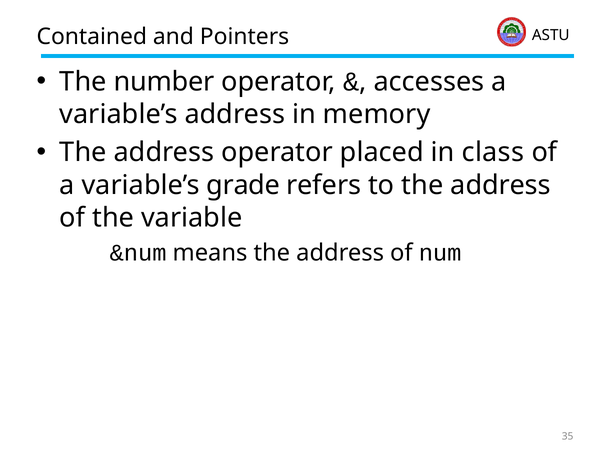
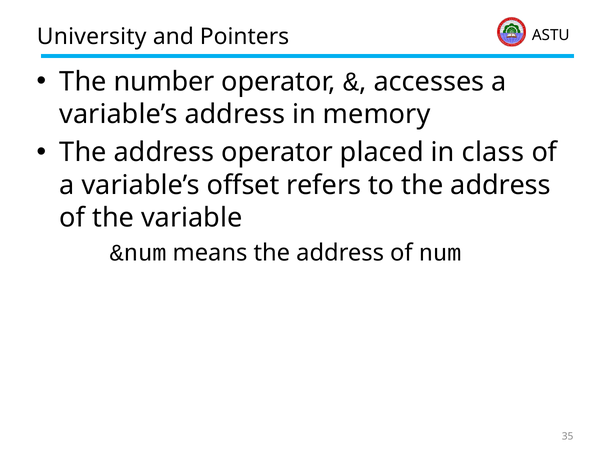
Contained: Contained -> University (92, 37)
grade: grade -> offset (243, 185)
